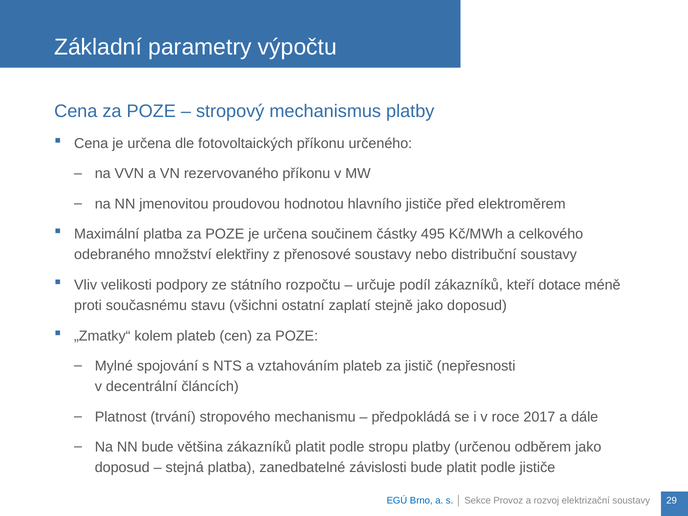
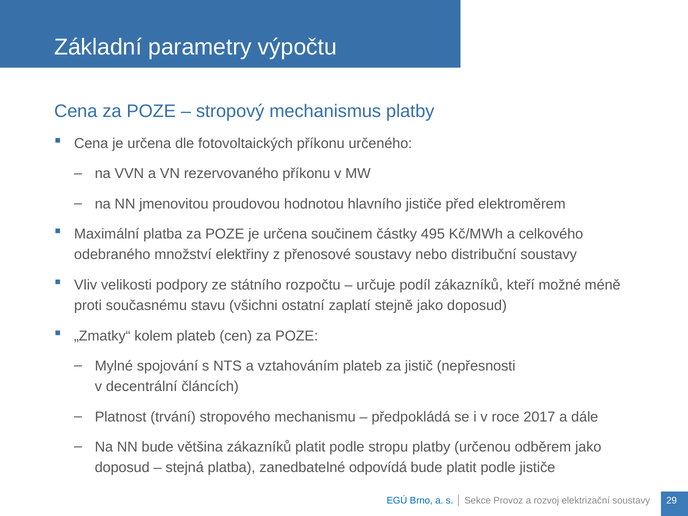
dotace: dotace -> možné (560, 285)
závislosti: závislosti -> odpovídá (378, 468)
